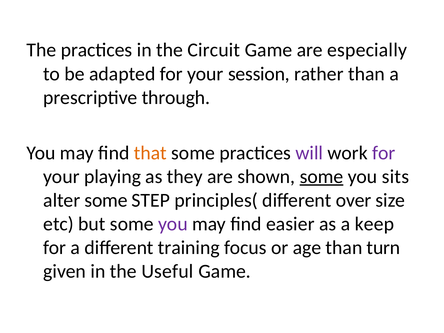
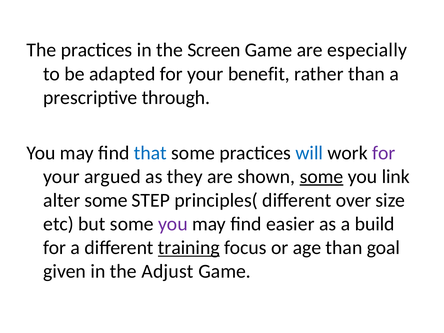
Circuit: Circuit -> Screen (214, 50)
session: session -> benefit (259, 74)
that colour: orange -> blue (150, 153)
will colour: purple -> blue (309, 153)
playing: playing -> argued (112, 177)
sits: sits -> link (396, 177)
keep: keep -> build (375, 224)
training underline: none -> present (189, 248)
turn: turn -> goal (383, 248)
Useful: Useful -> Adjust (167, 271)
